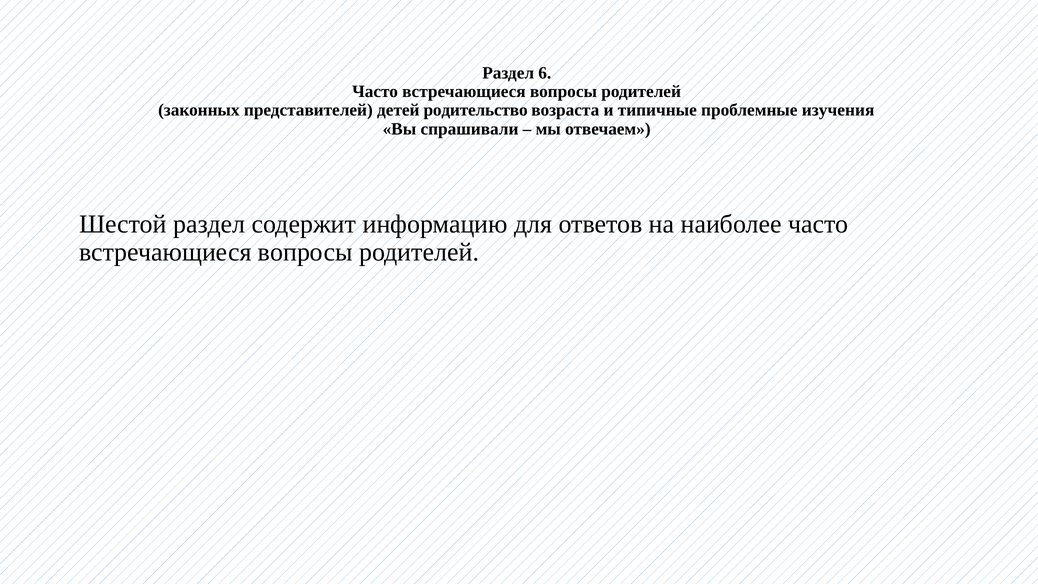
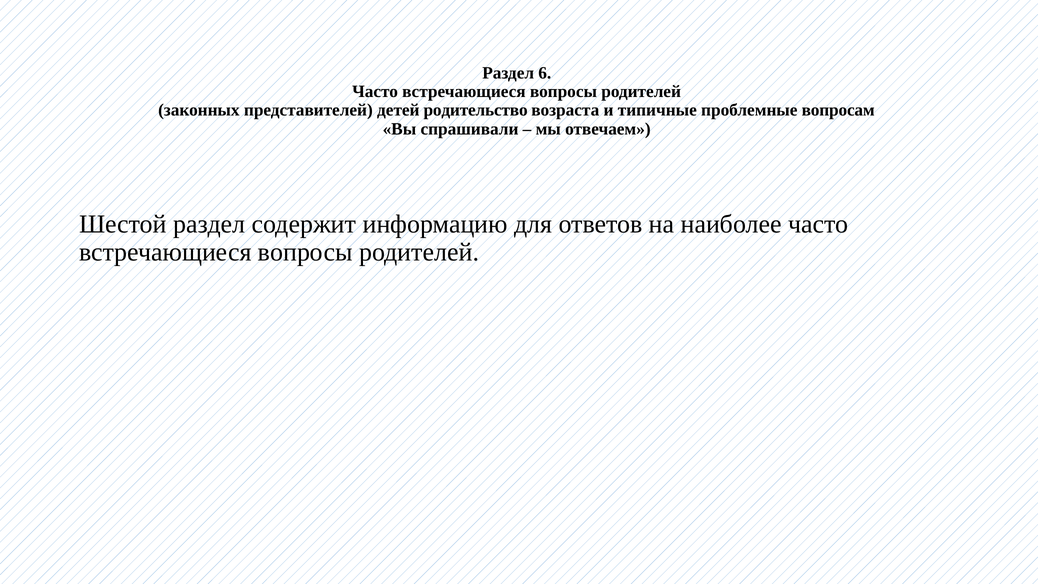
изучения: изучения -> вопросам (838, 110)
